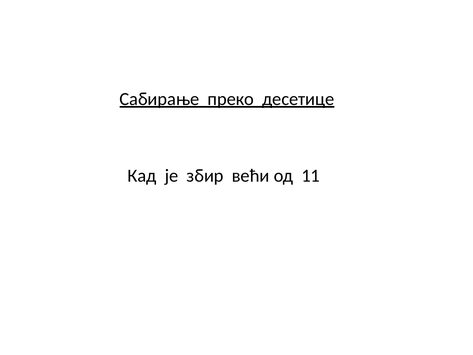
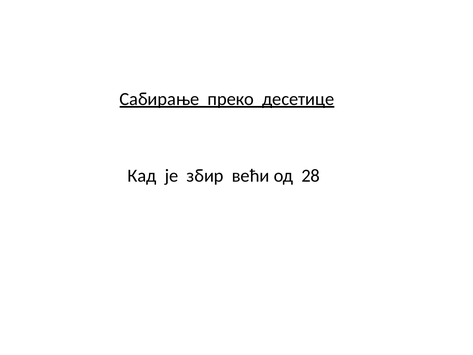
11: 11 -> 28 (311, 176)
